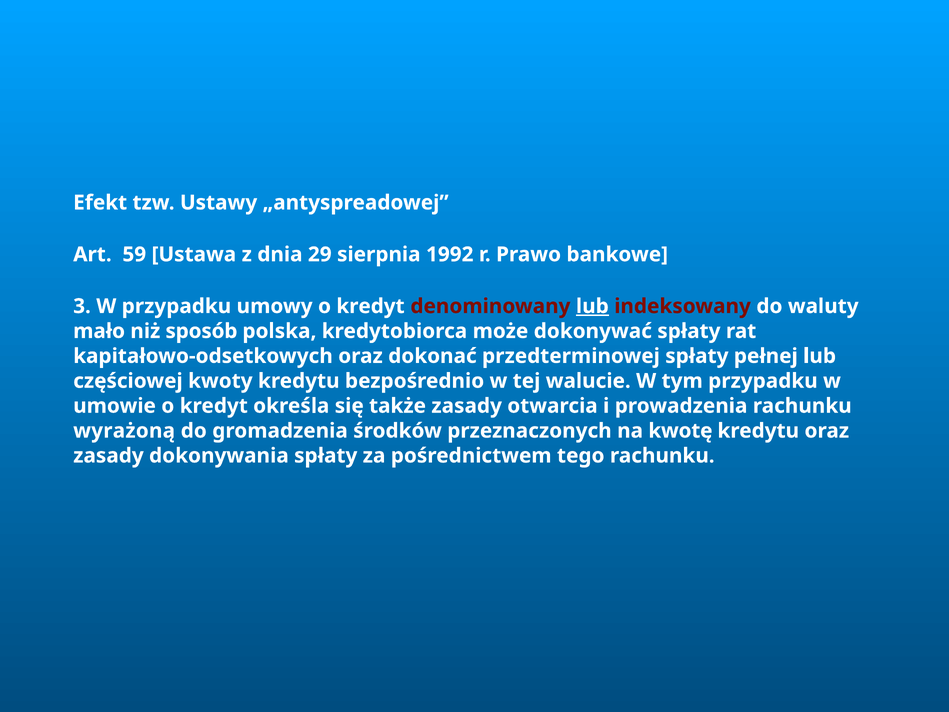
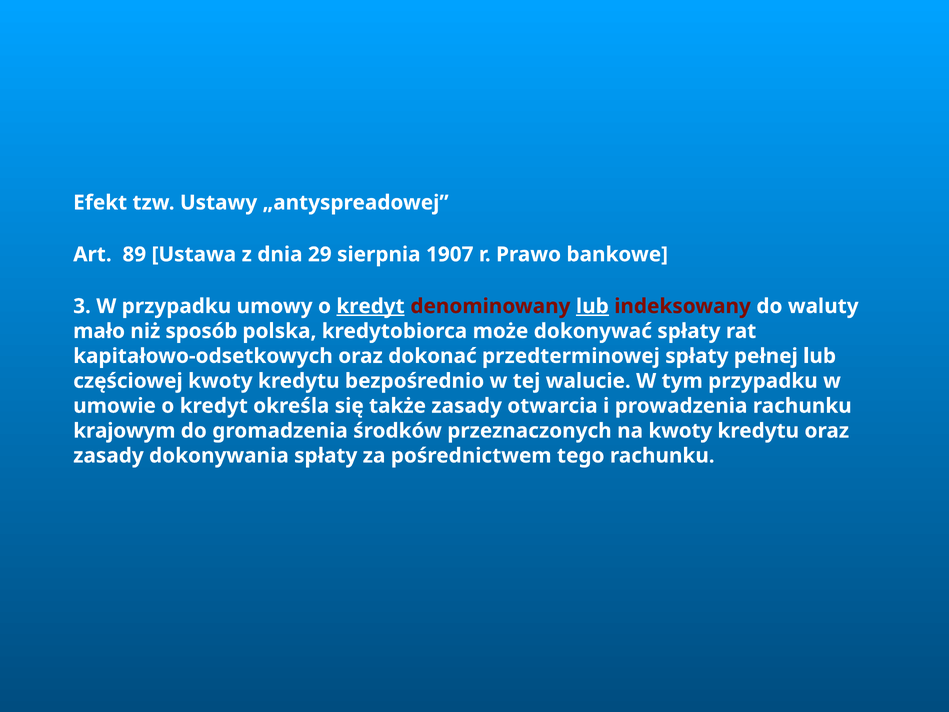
59: 59 -> 89 (134, 254)
1992: 1992 -> 1907 (450, 254)
kredyt underline: none -> present (370, 306)
wyrażoną: wyrażoną -> krajowym (124, 431)
na kwotę: kwotę -> kwoty (680, 431)
